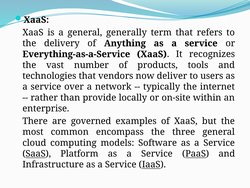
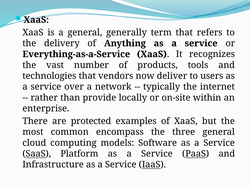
governed: governed -> protected (91, 121)
